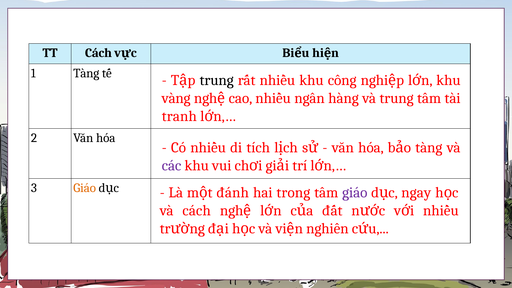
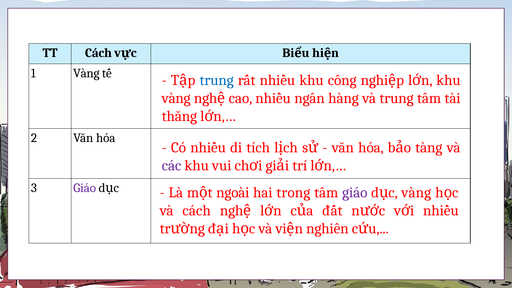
1 Tàng: Tàng -> Vàng (86, 73)
trung colour: black -> blue (217, 80)
tranh: tranh -> thăng (179, 116)
Giáo colour: orange -> purple (85, 188)
đánh: đánh -> ngoài (233, 193)
ngay: ngay -> vàng (416, 193)
